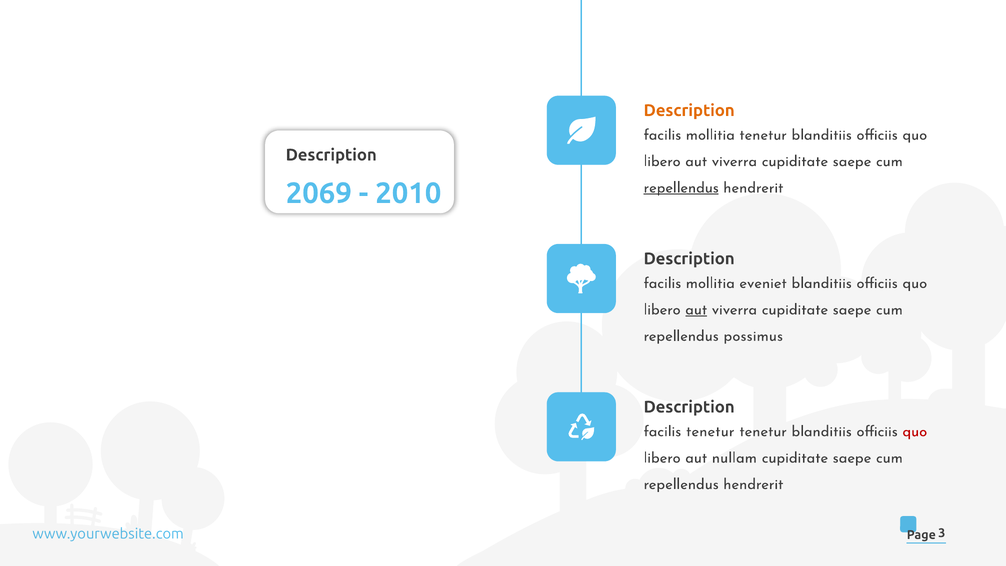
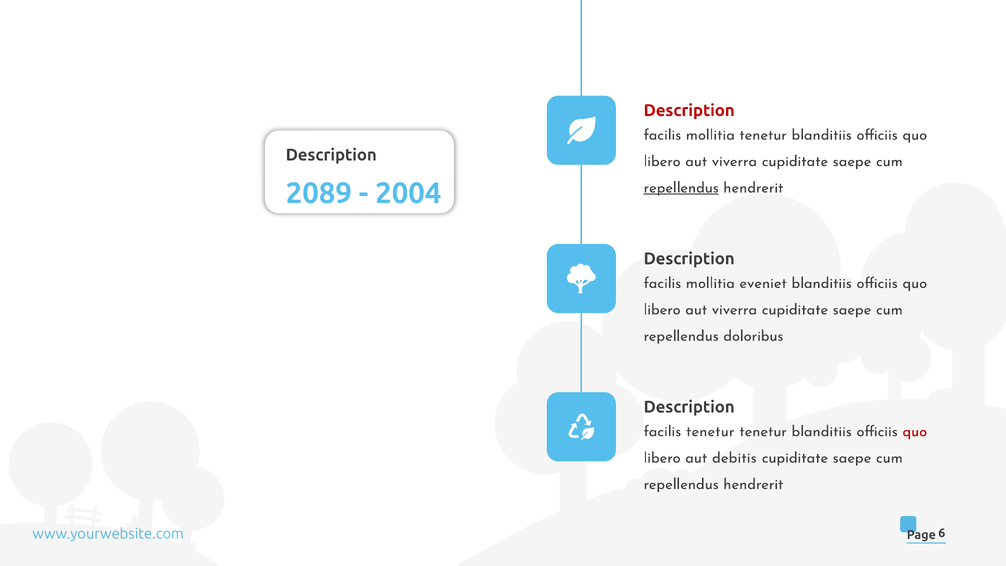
Description colour: orange -> red (689, 110)
2069: 2069 -> 2089 (319, 193)
2010: 2010 -> 2004 (408, 193)
aut underline: present -> none (696, 309)
possimus: possimus -> doloribus (753, 336)
nullam: nullam -> debitis (734, 458)
3: 3 -> 6 (942, 533)
